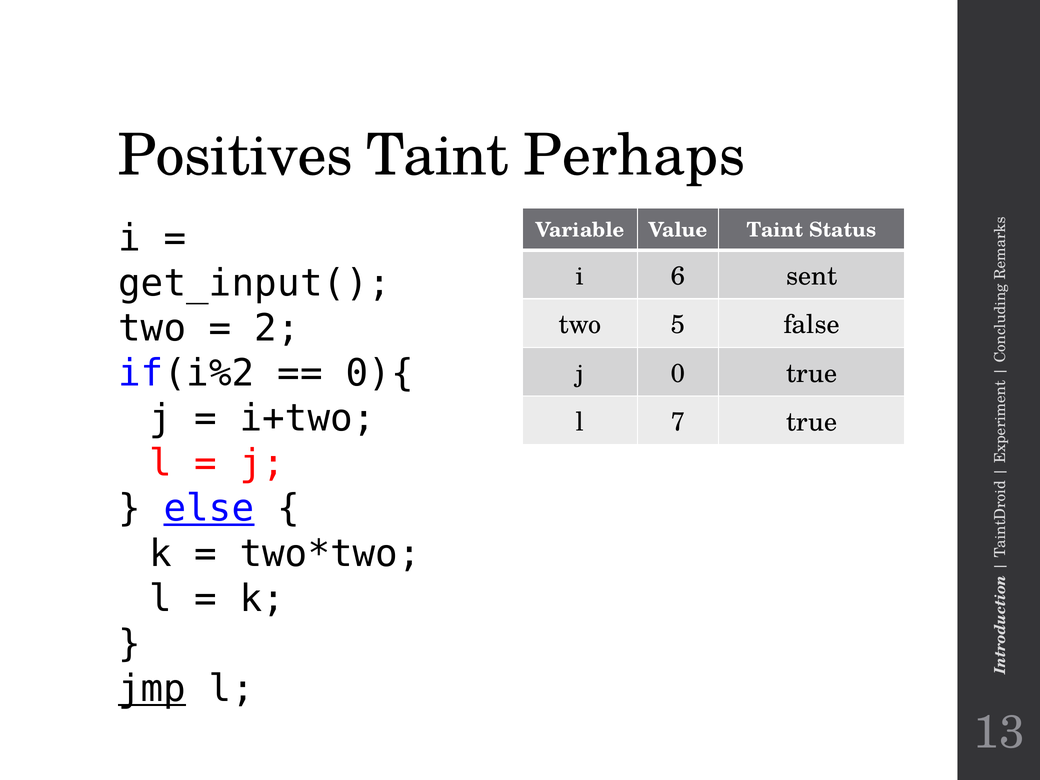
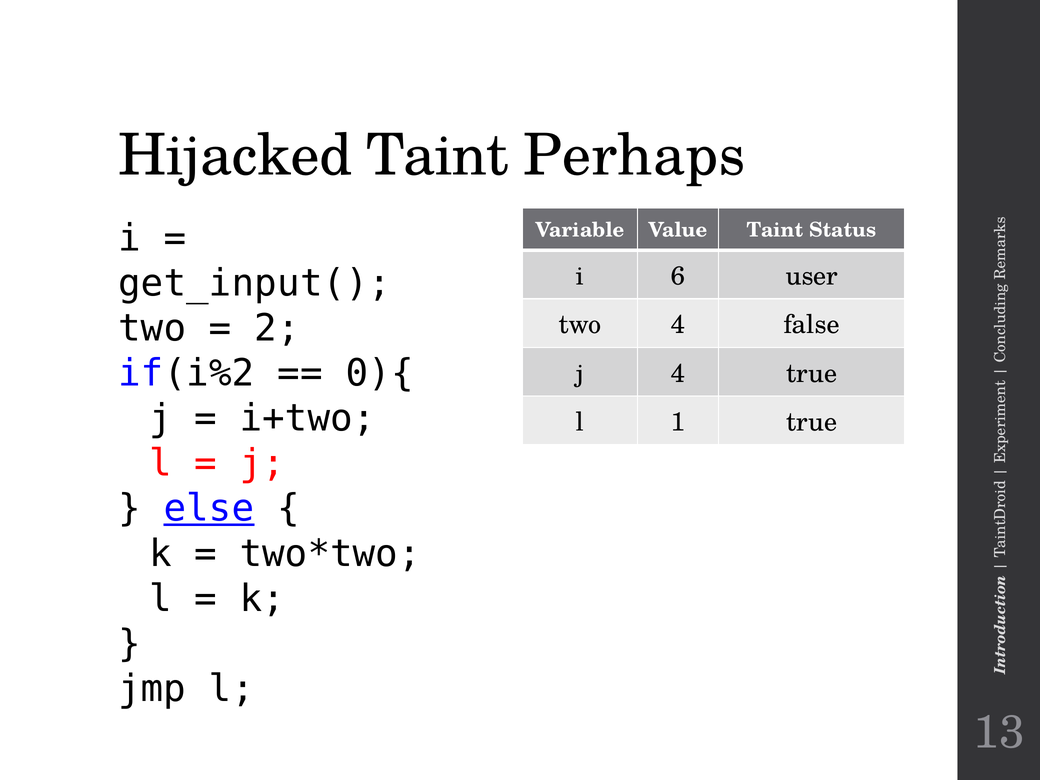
Positives: Positives -> Hijacked (235, 156)
sent: sent -> user (812, 276)
two 5: 5 -> 4 (678, 325)
j 0: 0 -> 4 (678, 373)
7: 7 -> 1 (678, 422)
jmp underline: present -> none (152, 689)
